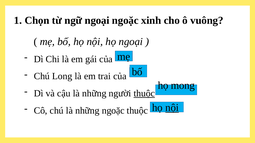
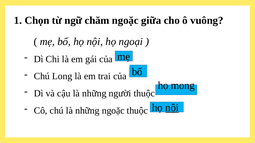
ngữ ngoại: ngoại -> chăm (97, 20)
xinh: xinh -> giữa (151, 20)
thuộc underline: present -> none (144, 94)
